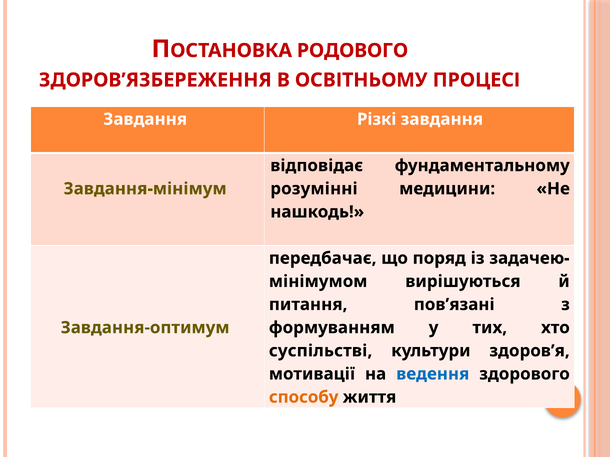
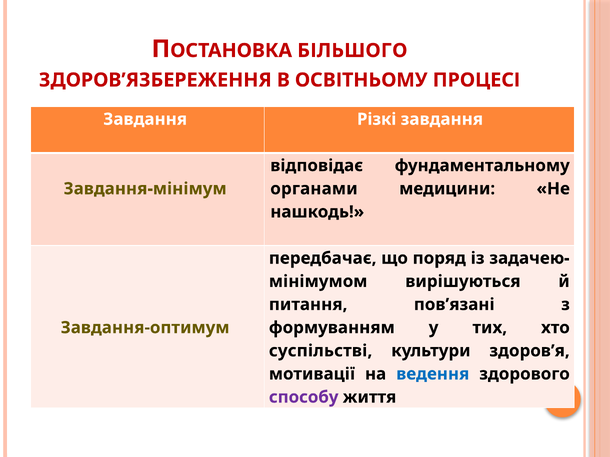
РОДОВОГО: РОДОВОГО -> БІЛЬШОГО (352, 51)
розумінні: розумінні -> органами (314, 189)
способу colour: orange -> purple (304, 398)
